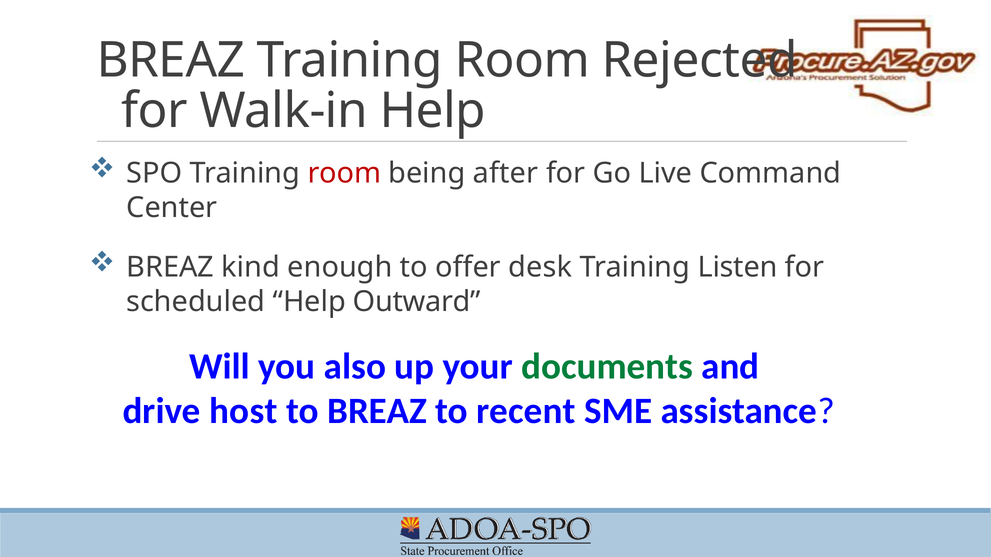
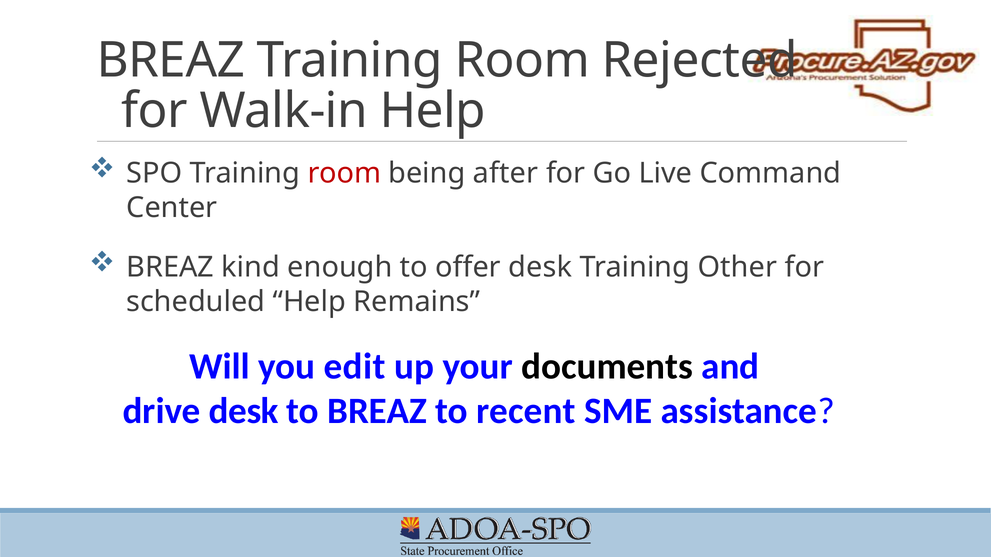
Listen: Listen -> Other (737, 267)
Outward: Outward -> Remains (417, 302)
also: also -> edit (355, 367)
documents colour: green -> black (607, 367)
drive host: host -> desk (244, 412)
